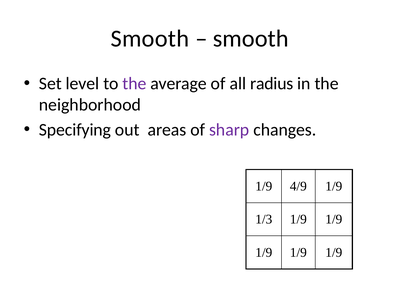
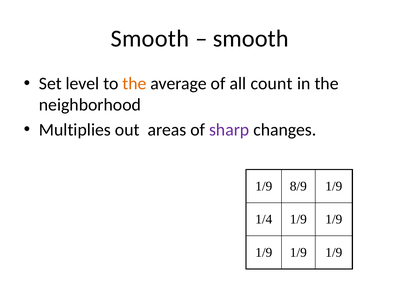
the colour: purple -> orange (134, 84)
radius: radius -> count (272, 84)
Specifying: Specifying -> Multiplies (75, 130)
4/9: 4/9 -> 8/9 (298, 186)
1/3: 1/3 -> 1/4 (264, 220)
